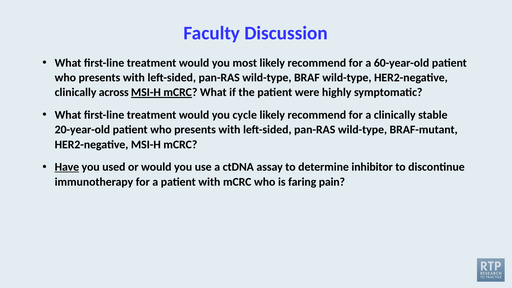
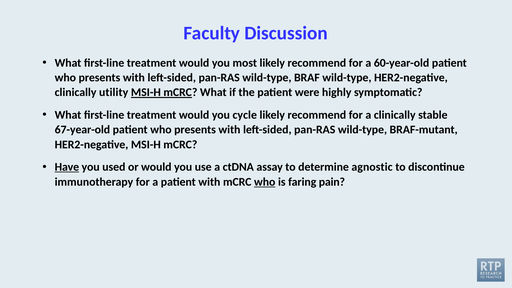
across: across -> utility (114, 92)
20-year-old: 20-year-old -> 67-year-old (82, 130)
inhibitor: inhibitor -> agnostic (372, 167)
who underline: none -> present (265, 182)
